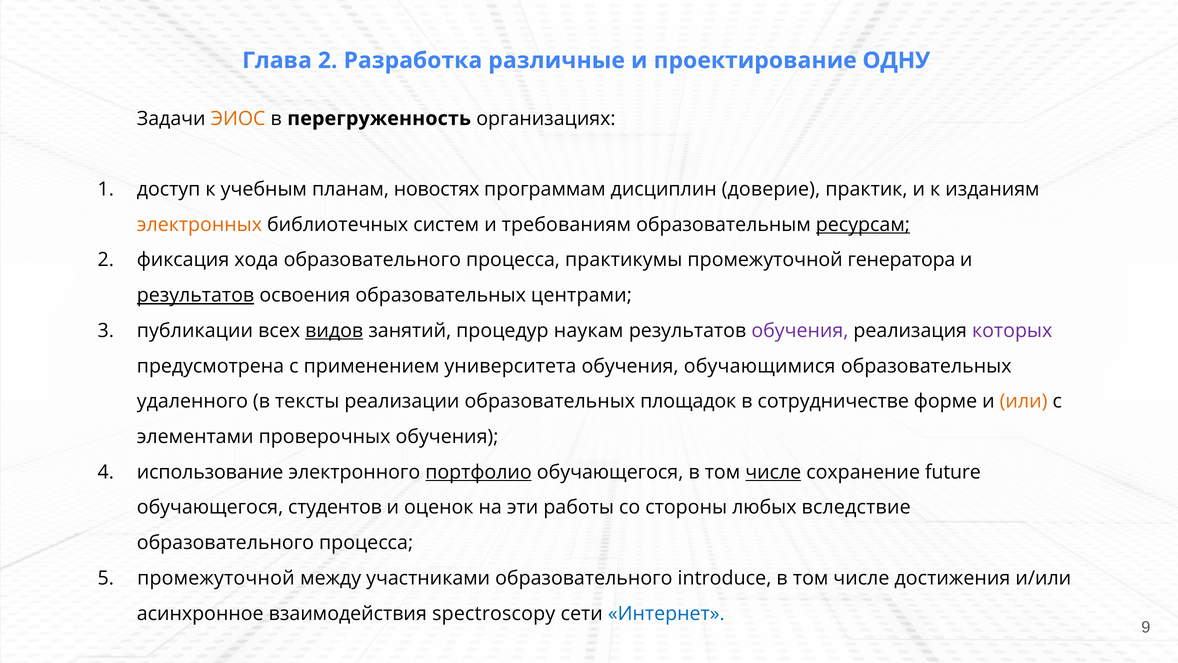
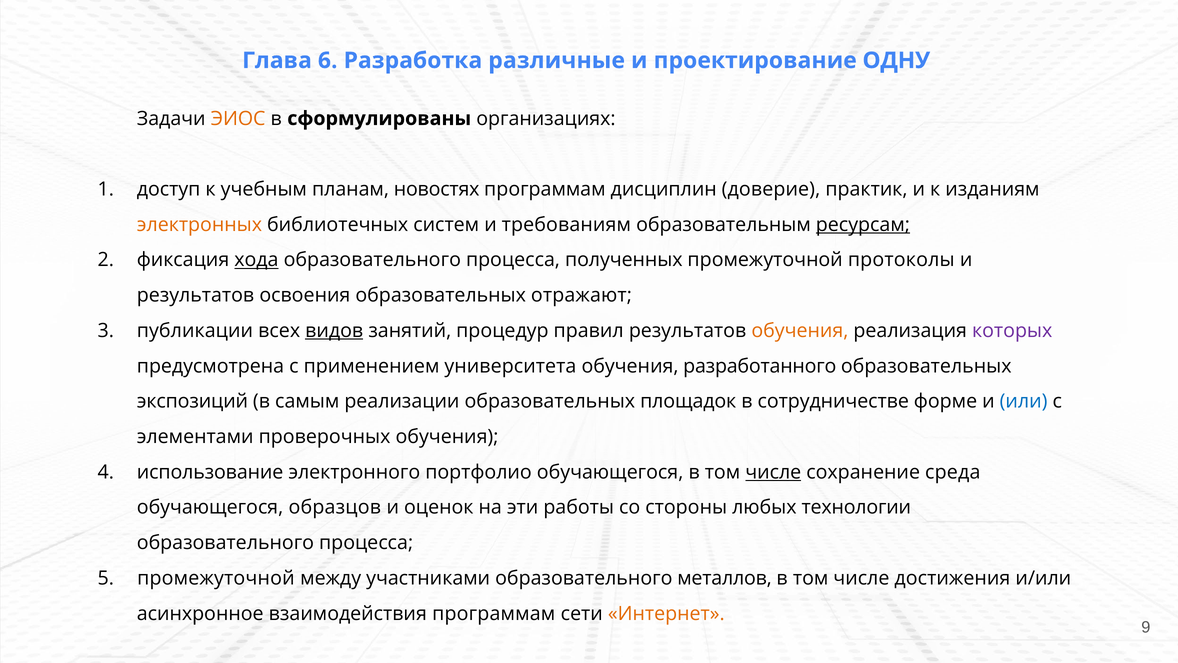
Глава 2: 2 -> 6 (328, 60)
перегруженность: перегруженность -> сформулированы (379, 118)
хода underline: none -> present (256, 260)
практикумы: практикумы -> полученных (624, 260)
генератора: генератора -> протоколы (901, 260)
результатов underline: present -> none (196, 295)
центрами: центрами -> отражают (581, 295)
наукам: наукам -> правил (589, 331)
обучения colour: purple -> orange (800, 331)
обучающимися: обучающимися -> разработанного (760, 366)
удаленного: удаленного -> экспозиций (192, 401)
тексты: тексты -> самым (307, 401)
или colour: orange -> blue (1024, 401)
портфолио underline: present -> none (478, 472)
future: future -> среда (953, 472)
студентов: студентов -> образцов (335, 507)
вследствие: вследствие -> технологии (856, 507)
introduce: introduce -> металлов (725, 578)
взаимодействия spectroscopy: spectroscopy -> программам (494, 613)
Интернет colour: blue -> orange (666, 613)
